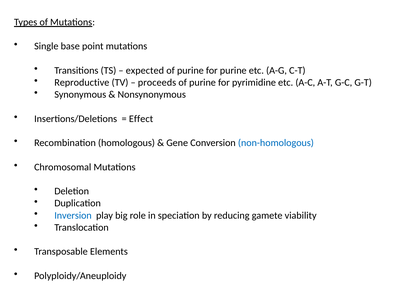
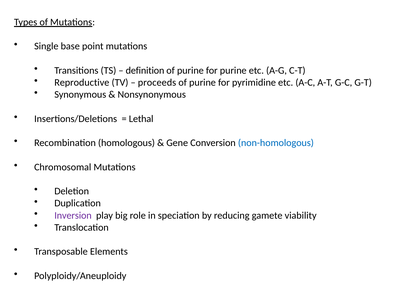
expected: expected -> definition (145, 71)
Effect: Effect -> Lethal (141, 119)
Inversion colour: blue -> purple (73, 216)
